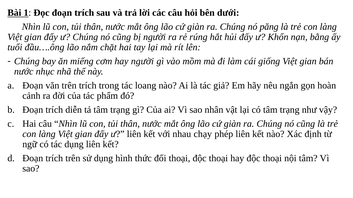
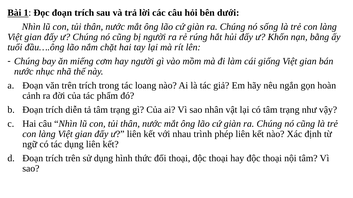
păng: păng -> sống (269, 27)
chạy: chạy -> trình (203, 134)
